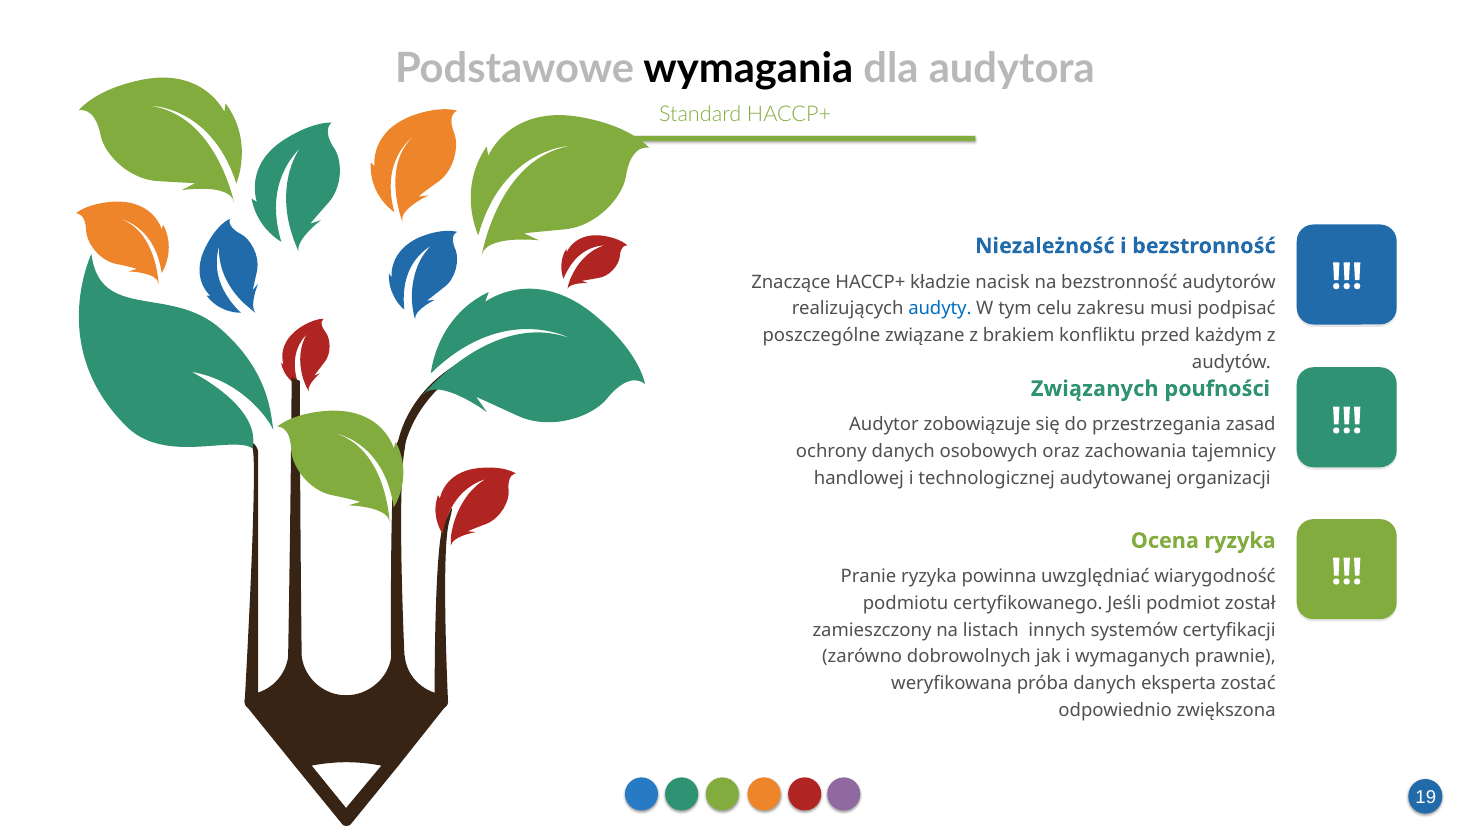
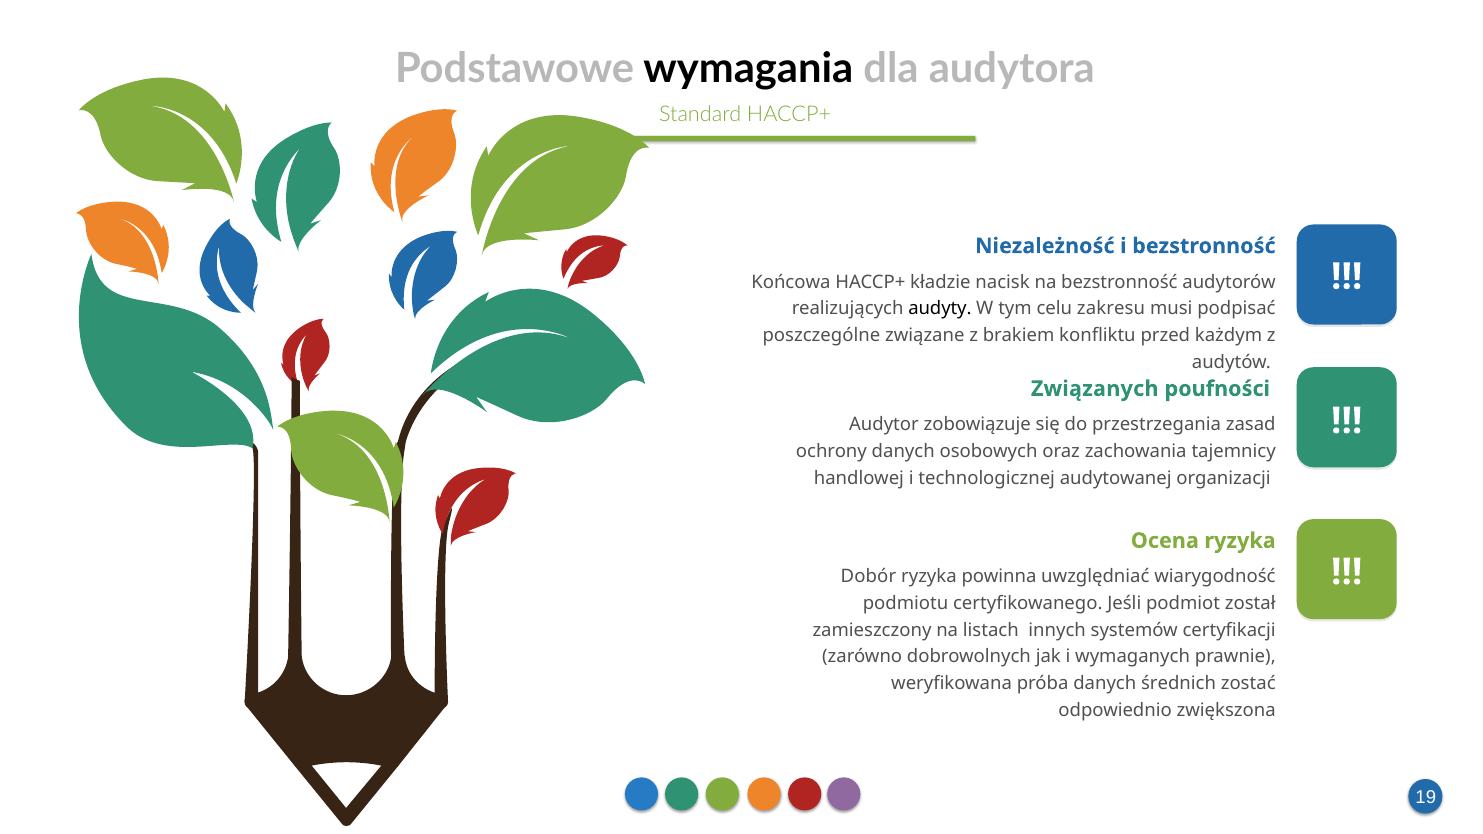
Znaczące: Znaczące -> Końcowa (791, 282)
audyty colour: blue -> black (940, 309)
Pranie: Pranie -> Dobór (868, 577)
eksperta: eksperta -> średnich (1179, 683)
